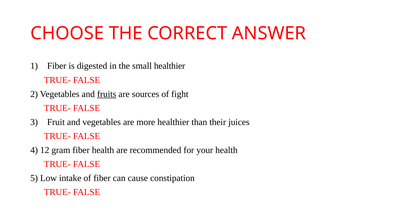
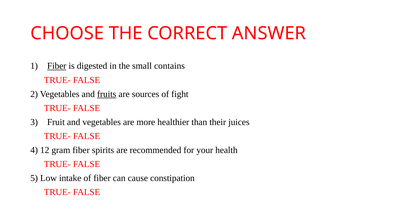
Fiber underline: none -> present (57, 66)
small healthier: healthier -> contains (170, 66)
fiber health: health -> spirits (103, 150)
